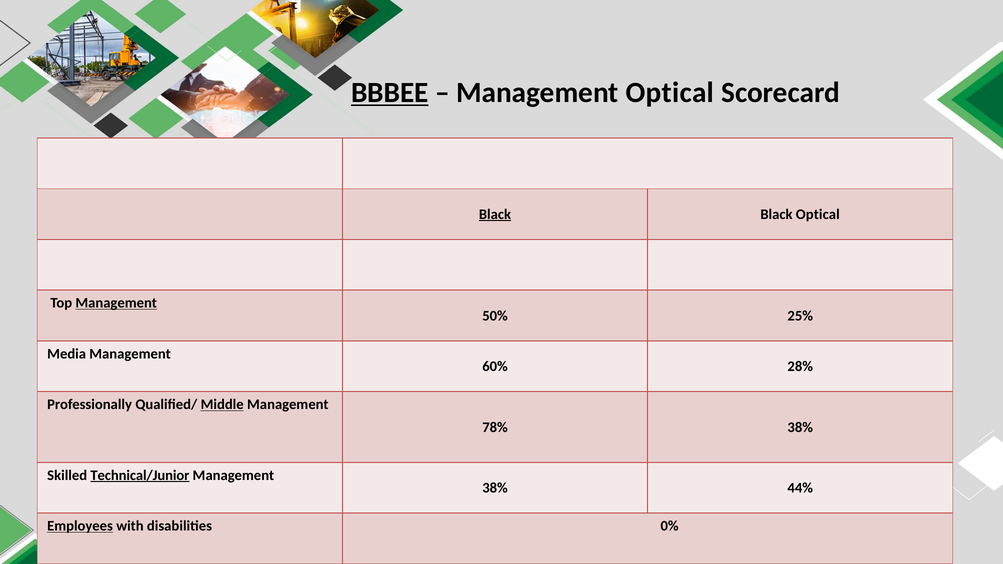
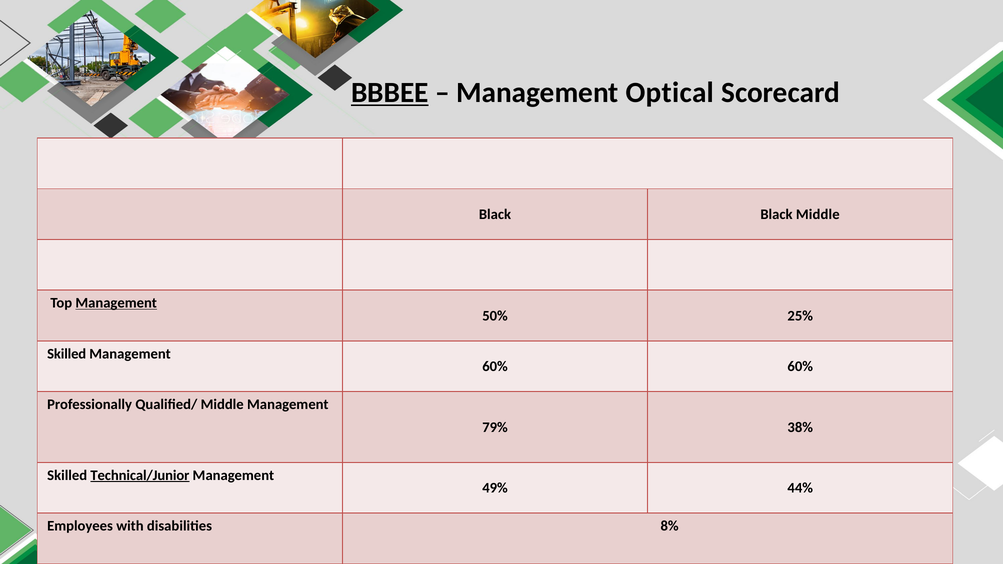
Black underline: present -> none (495, 214)
Black Optical: Optical -> Middle (818, 214)
Media: Media -> Skilled (67, 354)
60% 28%: 28% -> 60% (800, 367)
Middle underline: present -> none (222, 405)
78%: 78% -> 79% (495, 427)
38%: 38% -> 49% (495, 488)
Employees underline: present -> none (80, 526)
0%: 0% -> 8% (670, 526)
